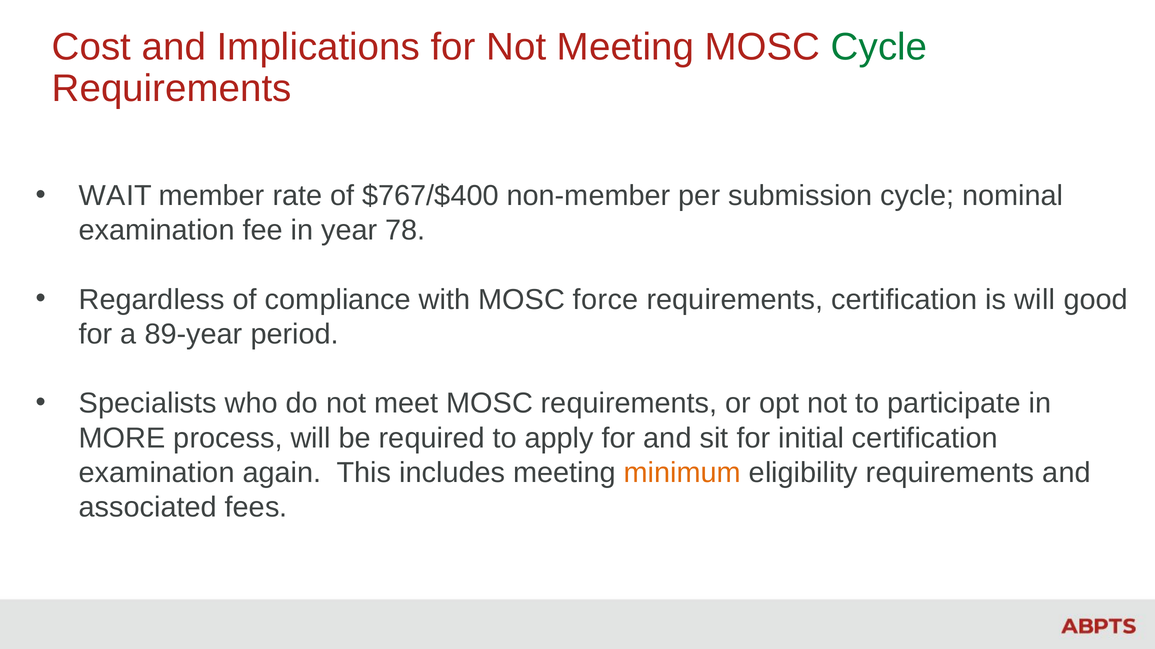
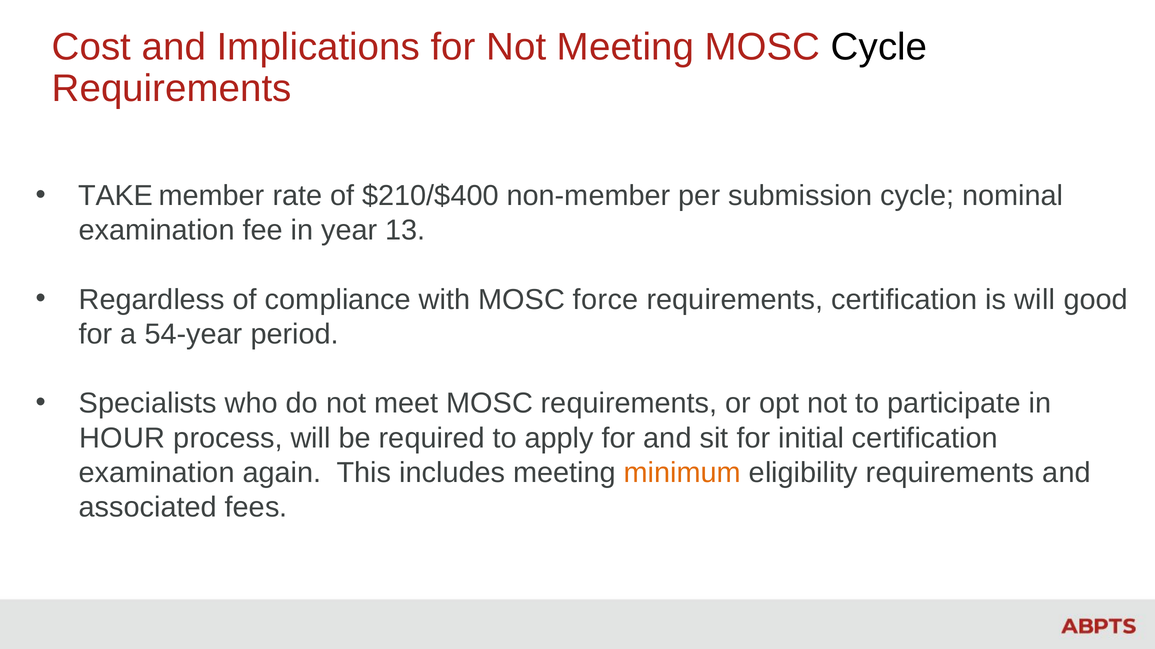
Cycle colour: green -> black (879, 47)
WAIT: WAIT -> TAKE (116, 196)
$767/$400: $767/$400 -> $210/$400 (430, 196)
78: 78 -> 13 (405, 231)
89-year: 89-year -> 54-year (194, 335)
MORE: MORE -> HOUR (122, 439)
